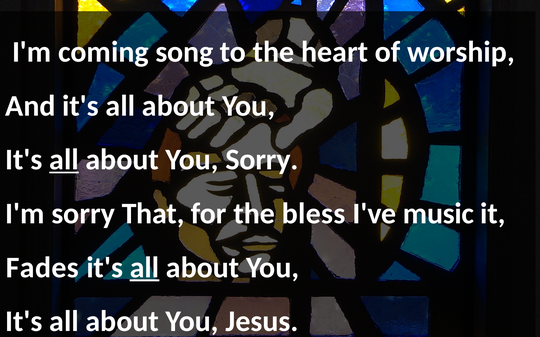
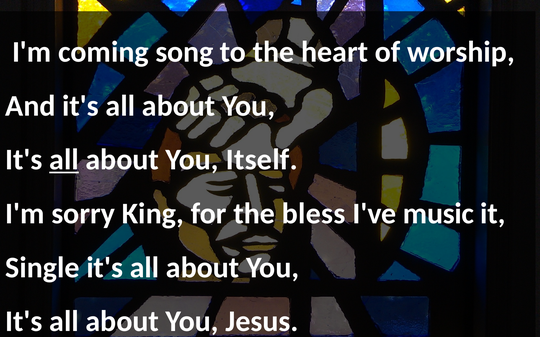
You Sorry: Sorry -> Itself (262, 160)
That: That -> King (153, 214)
Fades: Fades -> Single (42, 268)
all underline: present -> none (144, 268)
